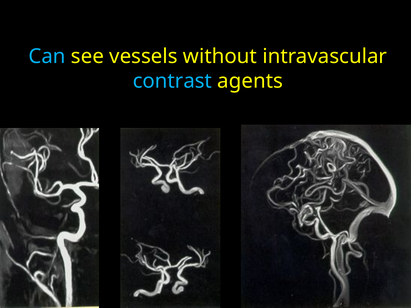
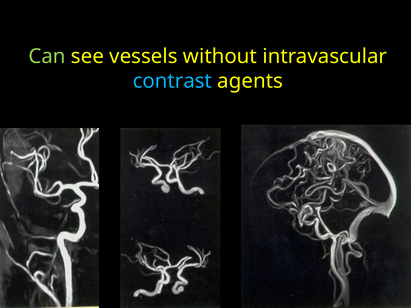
Can colour: light blue -> light green (47, 57)
